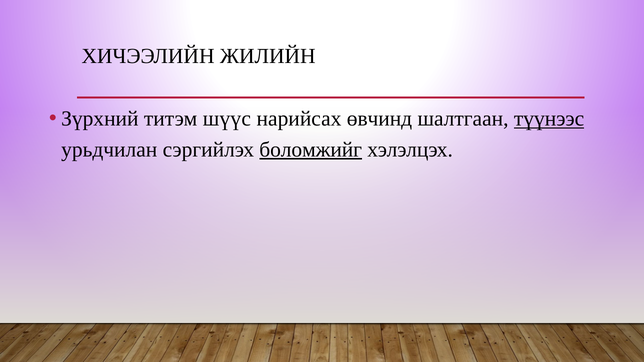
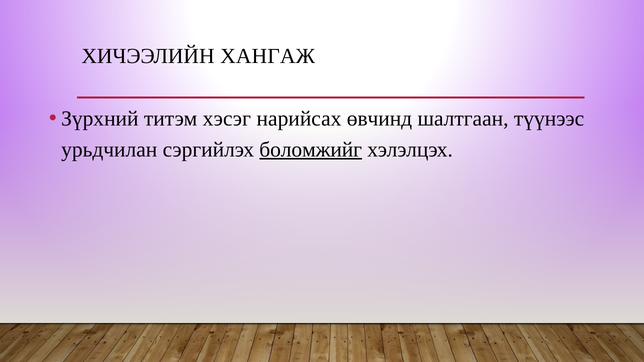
ЖИЛИЙН: ЖИЛИЙН -> ХАНГАЖ (268, 56)
шүүс: шүүс -> хэсэг (227, 119)
түүнээс underline: present -> none (549, 119)
